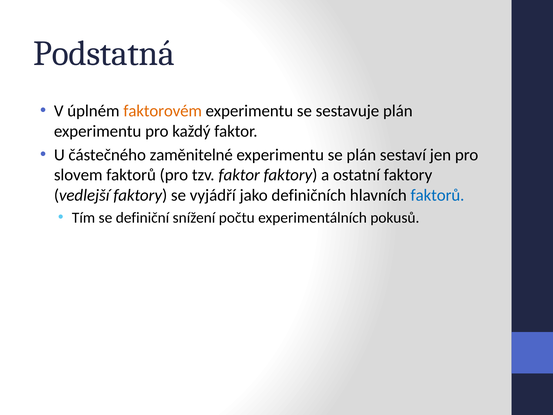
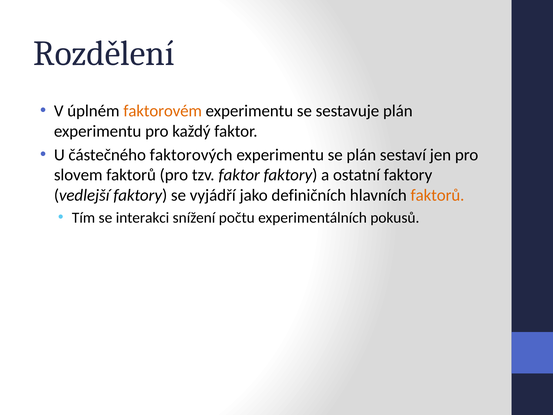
Podstatná: Podstatná -> Rozdělení (104, 54)
zaměnitelné: zaměnitelné -> faktorových (191, 155)
faktorů colour: blue -> orange (437, 195)
definiční: definiční -> interakci (143, 218)
